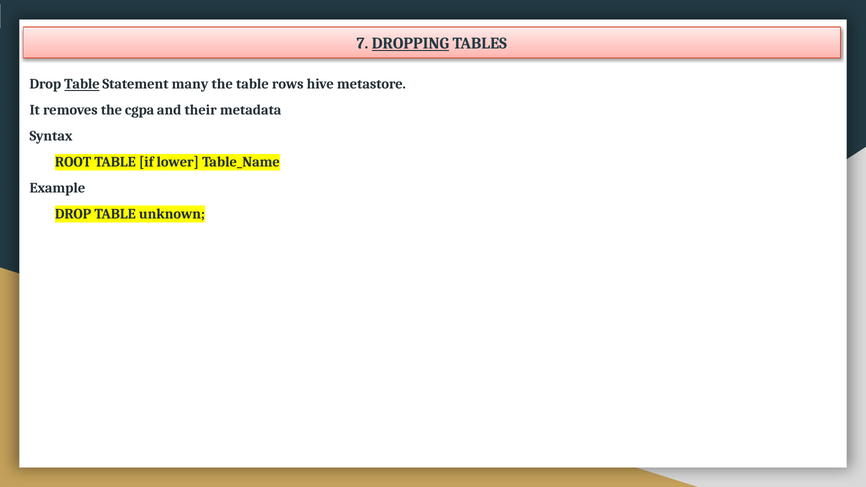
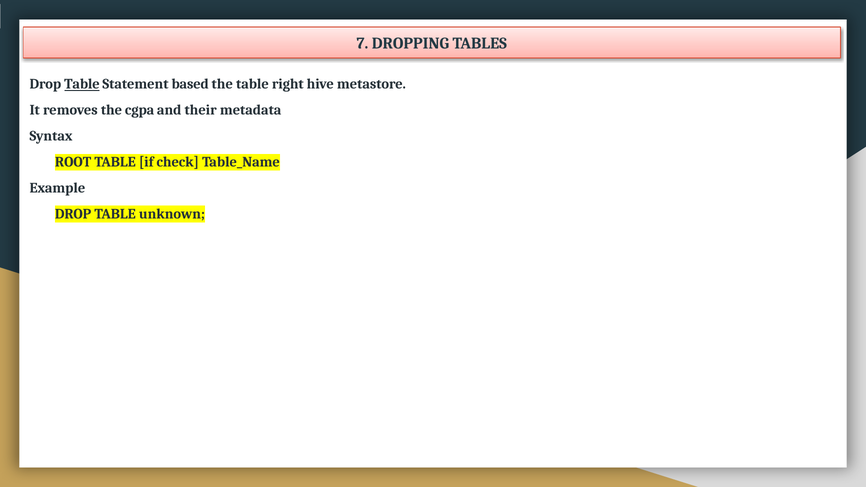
DROPPING underline: present -> none (410, 44)
many: many -> based (190, 84)
rows: rows -> right (288, 84)
lower: lower -> check (178, 162)
